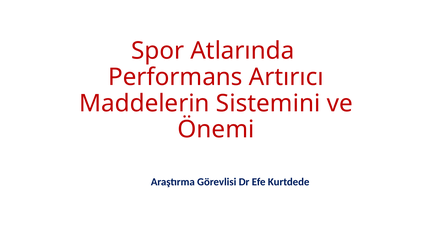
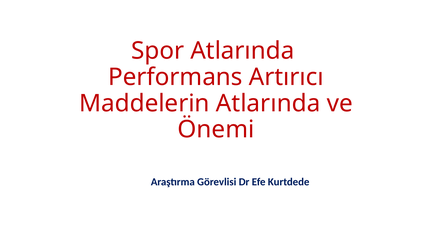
Maddelerin Sistemini: Sistemini -> Atlarında (268, 103)
